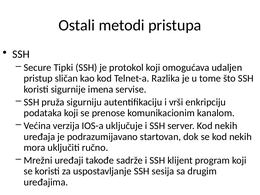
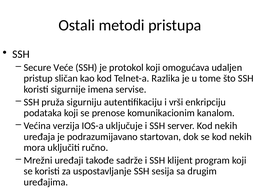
Tipki: Tipki -> Veće (63, 67)
